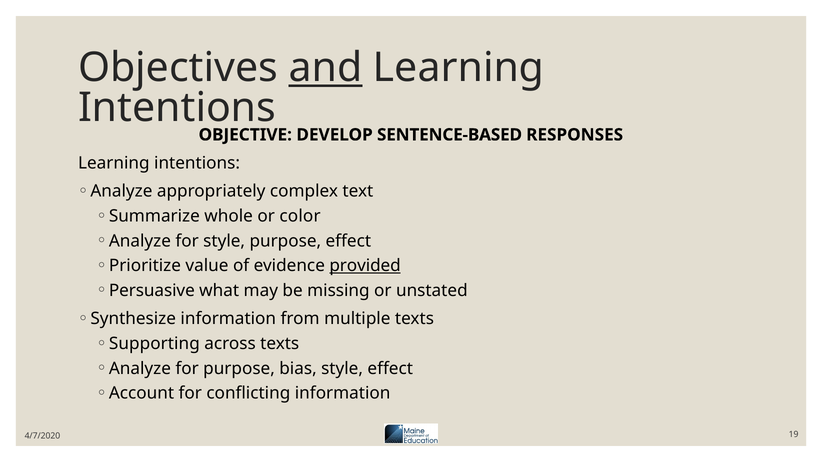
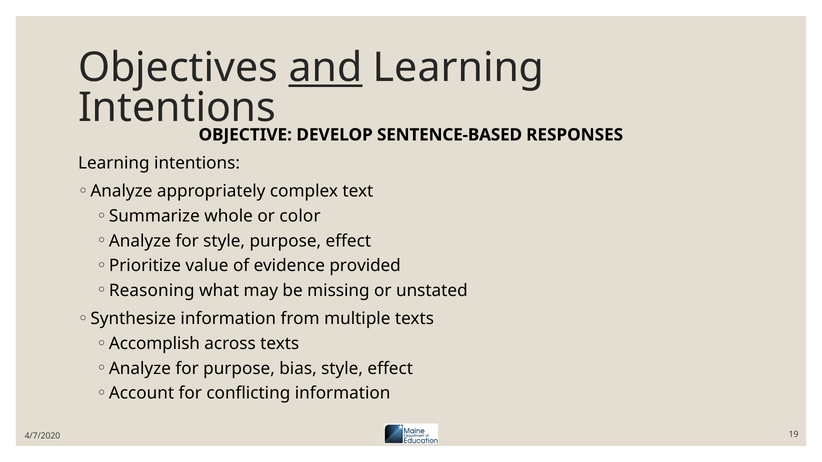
provided underline: present -> none (365, 266)
Persuasive: Persuasive -> Reasoning (152, 291)
Supporting: Supporting -> Accomplish (154, 344)
